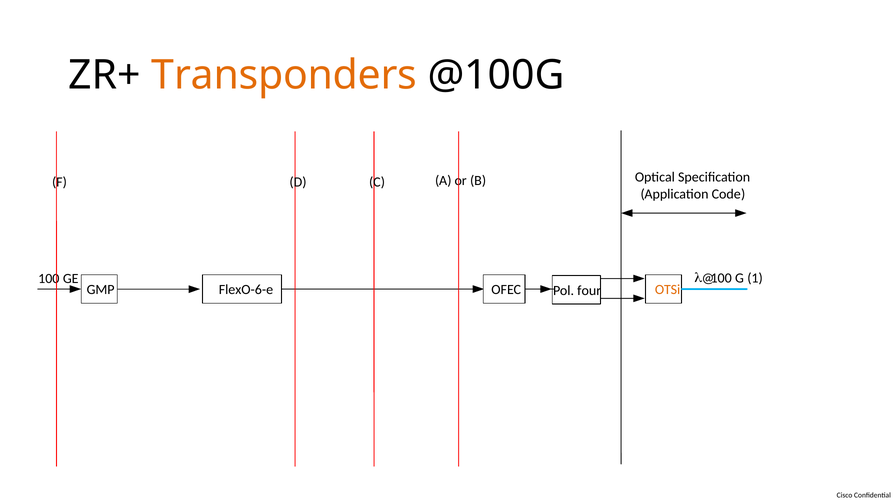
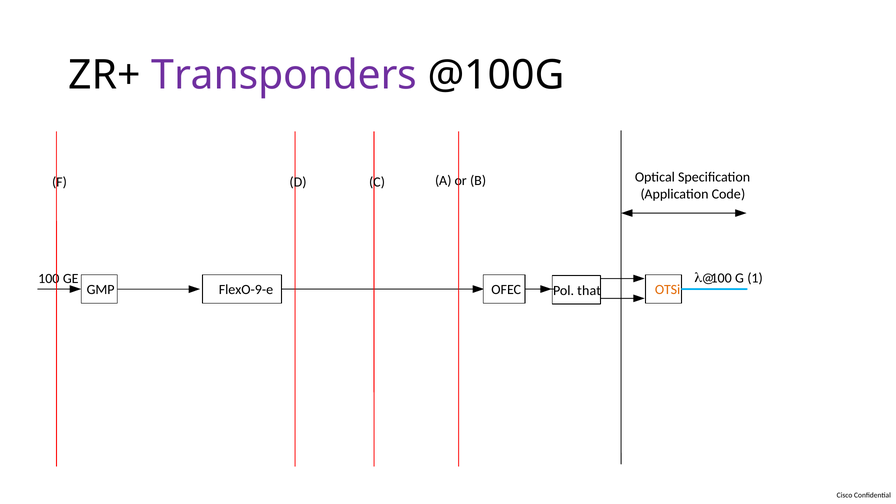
Transponders colour: orange -> purple (284, 75)
FlexO-6-e: FlexO-6-e -> FlexO-9-e (246, 290)
four: four -> that (589, 291)
